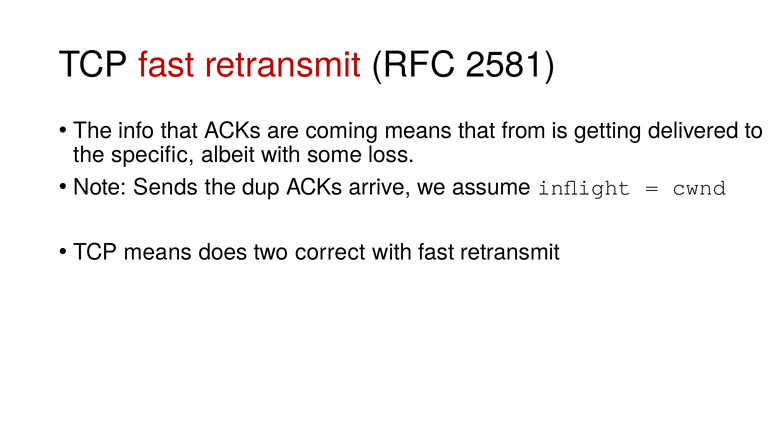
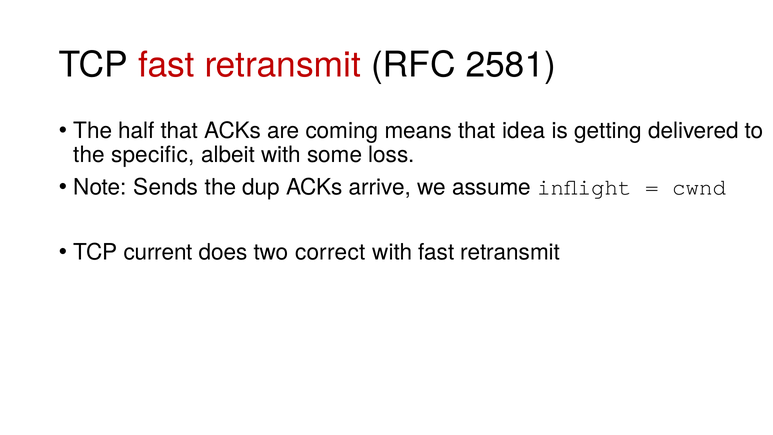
info: info -> half (136, 131)
from: from -> idea (524, 131)
TCP means: means -> current (158, 252)
